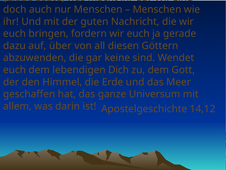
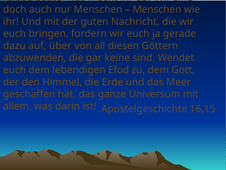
Dich: Dich -> Efod (119, 70)
14,12: 14,12 -> 16,15 (203, 109)
